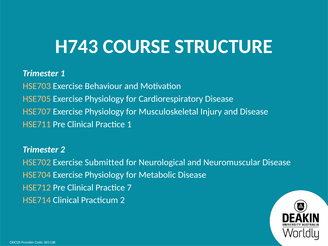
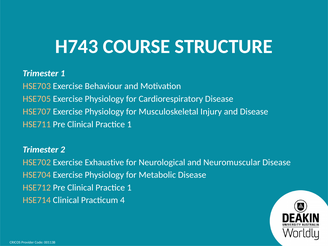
Submitted: Submitted -> Exhaustive (104, 162)
7: 7 -> 1 (129, 188)
Practicum 2: 2 -> 4 (122, 200)
